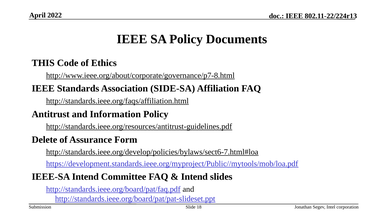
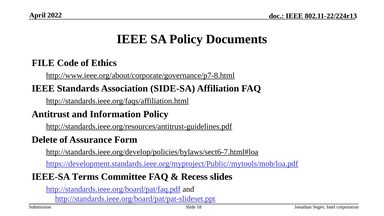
THIS: THIS -> FILE (43, 63)
IEEE-SA Intend: Intend -> Terms (85, 177)
Intend: Intend -> Recess (194, 177)
